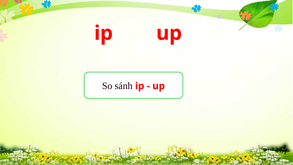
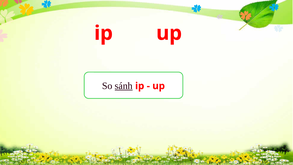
sánh underline: none -> present (124, 86)
